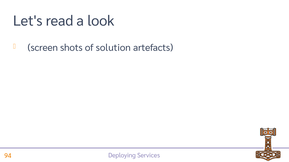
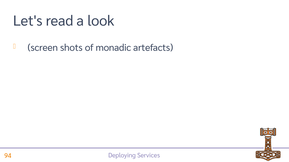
solution: solution -> monadic (113, 48)
